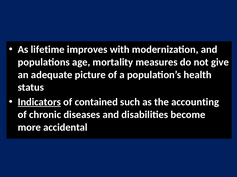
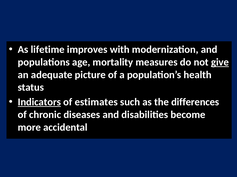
give underline: none -> present (220, 62)
contained: contained -> estimates (96, 102)
accounting: accounting -> differences (195, 102)
